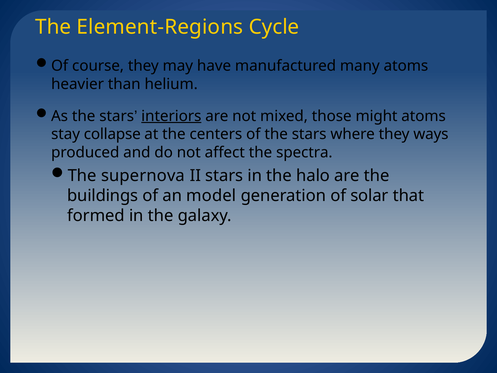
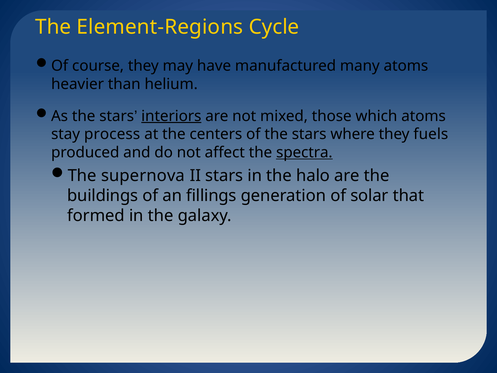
might: might -> which (376, 116)
collapse: collapse -> process (112, 134)
ways: ways -> fuels (431, 134)
spectra underline: none -> present (304, 152)
model: model -> fillings (211, 196)
